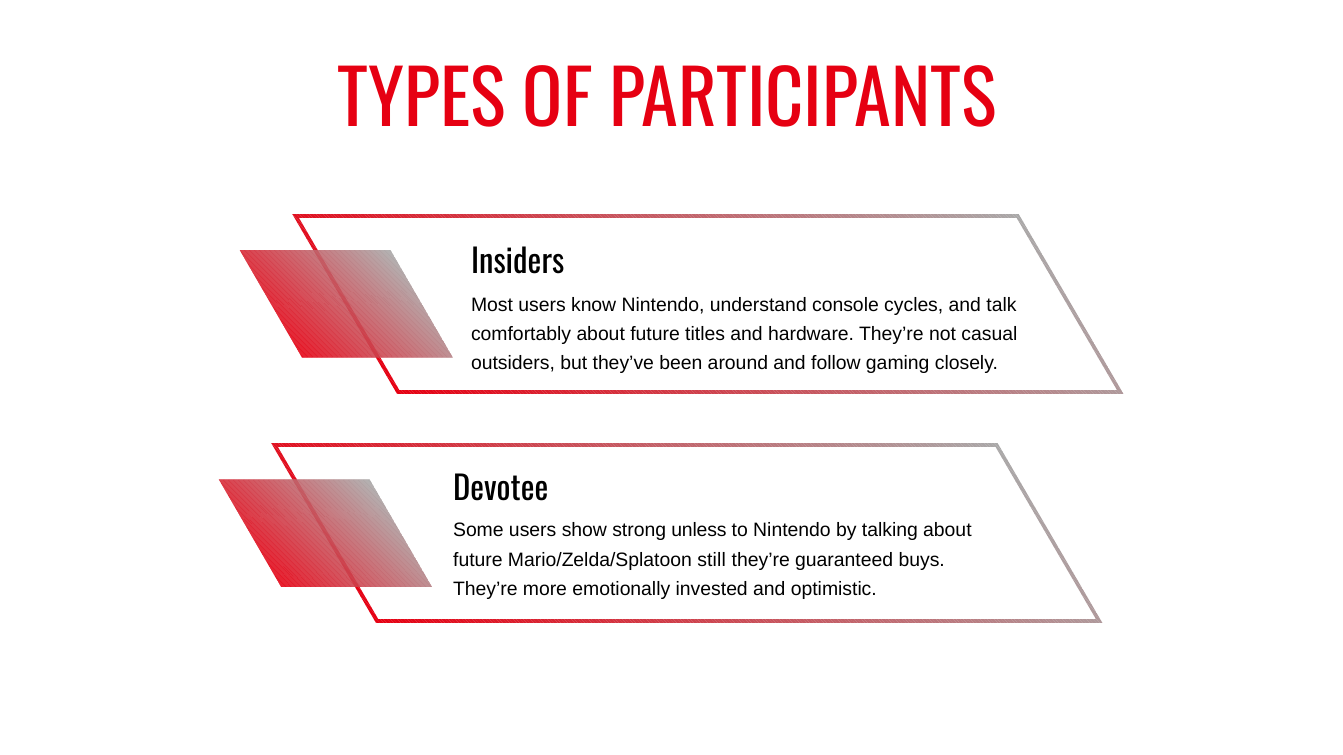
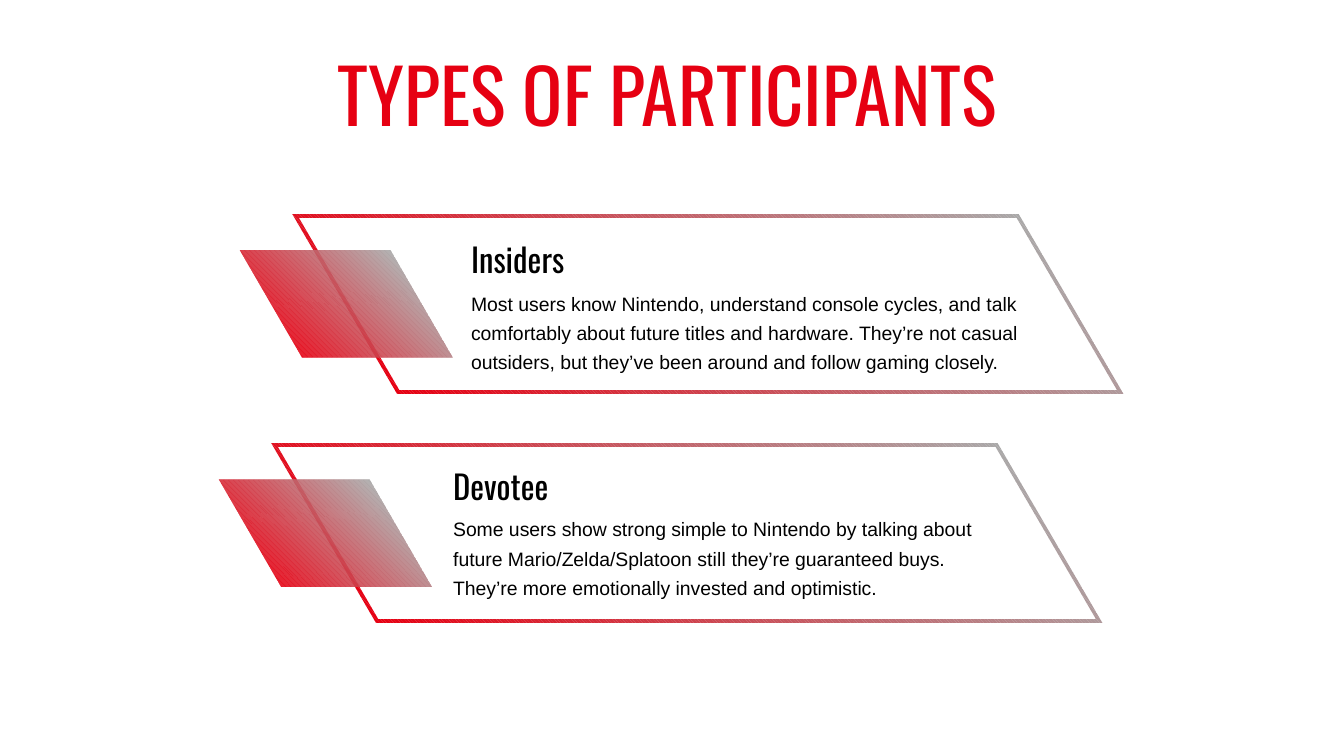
unless: unless -> simple (699, 531)
